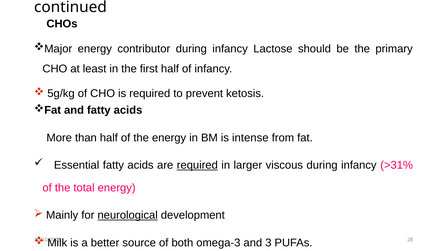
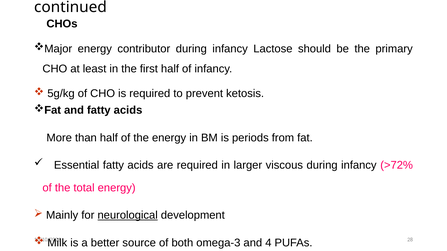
intense: intense -> periods (250, 138)
required underline: present -> none (197, 165)
>31%: >31% -> >72% (397, 165)
3: 3 -> 4 (268, 243)
